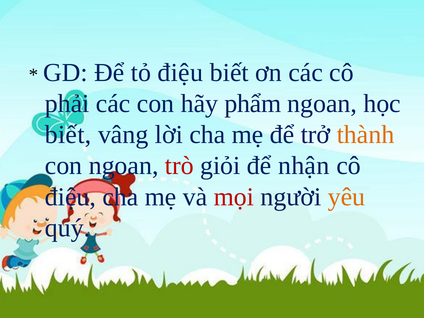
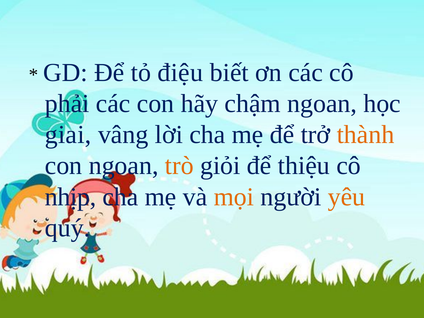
phẩm: phẩm -> chậm (253, 104)
biết: biết -> giai (68, 135)
trò colour: red -> orange (179, 166)
nhận: nhận -> thiệu (304, 166)
điệu: điệu -> nhịp (71, 197)
mọi colour: red -> orange (234, 197)
